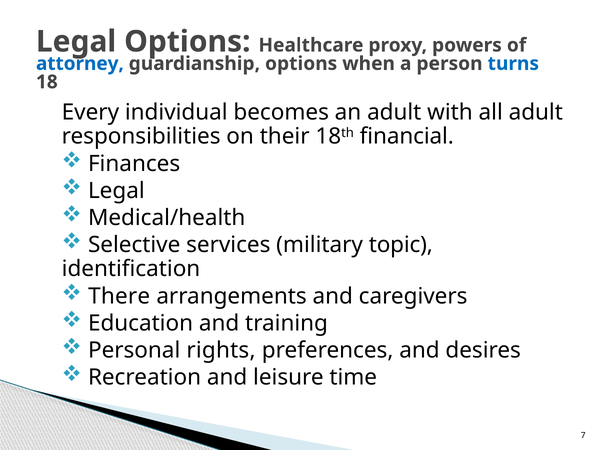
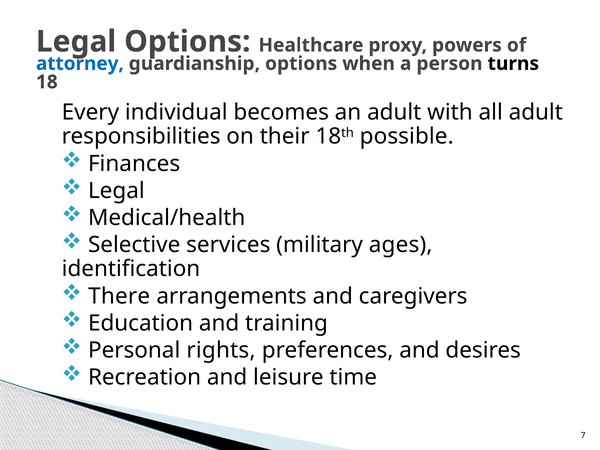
turns colour: blue -> black (513, 64)
financial: financial -> possible (407, 137)
topic: topic -> ages (401, 245)
